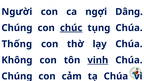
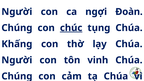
Dâng: Dâng -> Đoàn (129, 12)
Thống: Thống -> Khấng (17, 44)
Không: Không -> Người (17, 60)
vinh underline: present -> none (98, 60)
